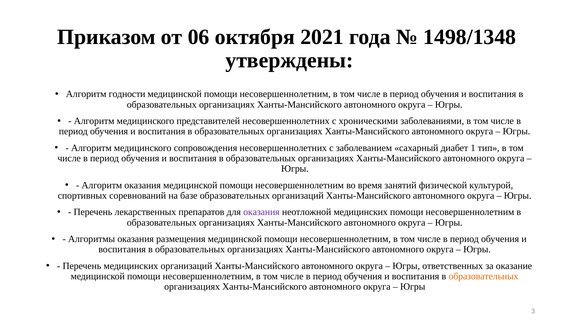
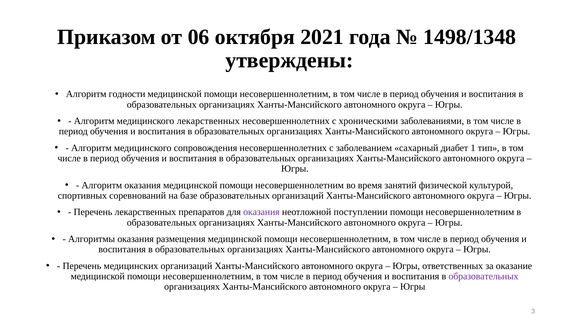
медицинского представителей: представителей -> лекарственных (208, 121)
неотложной медицинских: медицинских -> поступлении (361, 212)
образовательных colour: orange -> purple (484, 276)
